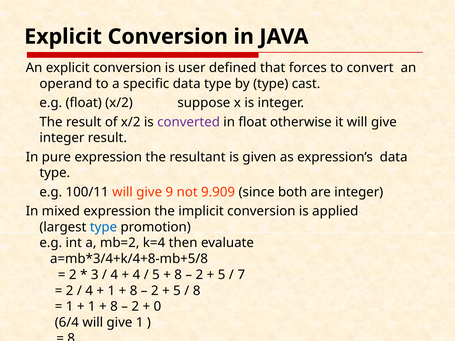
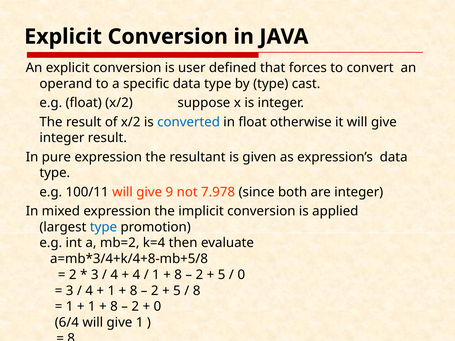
converted colour: purple -> blue (189, 122)
9.909: 9.909 -> 7.978 (218, 192)
5: 5 -> 1 (156, 275)
7: 7 -> 0 (241, 275)
2: 2 -> 3 (70, 291)
